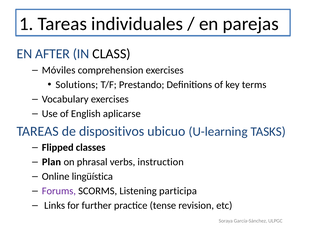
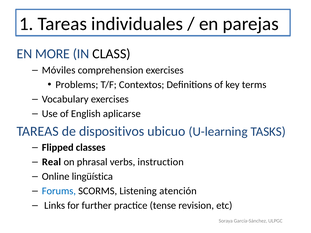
AFTER: AFTER -> MORE (53, 54)
Solutions: Solutions -> Problems (77, 85)
Prestando: Prestando -> Contextos (142, 85)
Plan: Plan -> Real (52, 162)
Forums colour: purple -> blue (59, 191)
participa: participa -> atención (178, 191)
